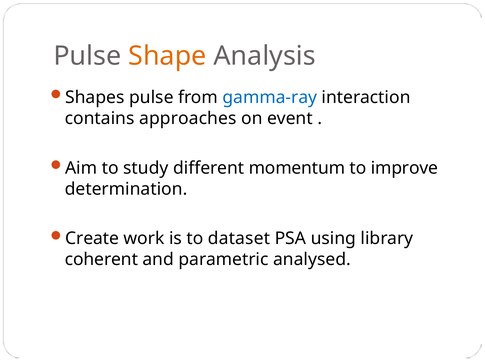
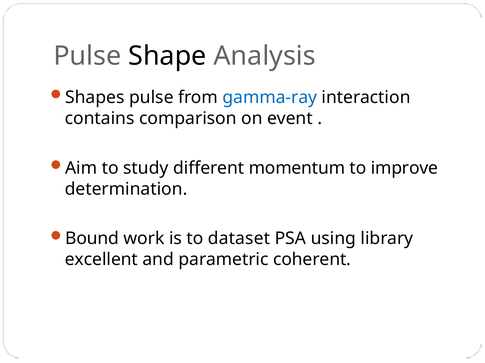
Shape colour: orange -> black (167, 56)
approaches: approaches -> comparison (188, 119)
Create: Create -> Bound (92, 239)
coherent: coherent -> excellent (101, 260)
analysed: analysed -> coherent (312, 260)
